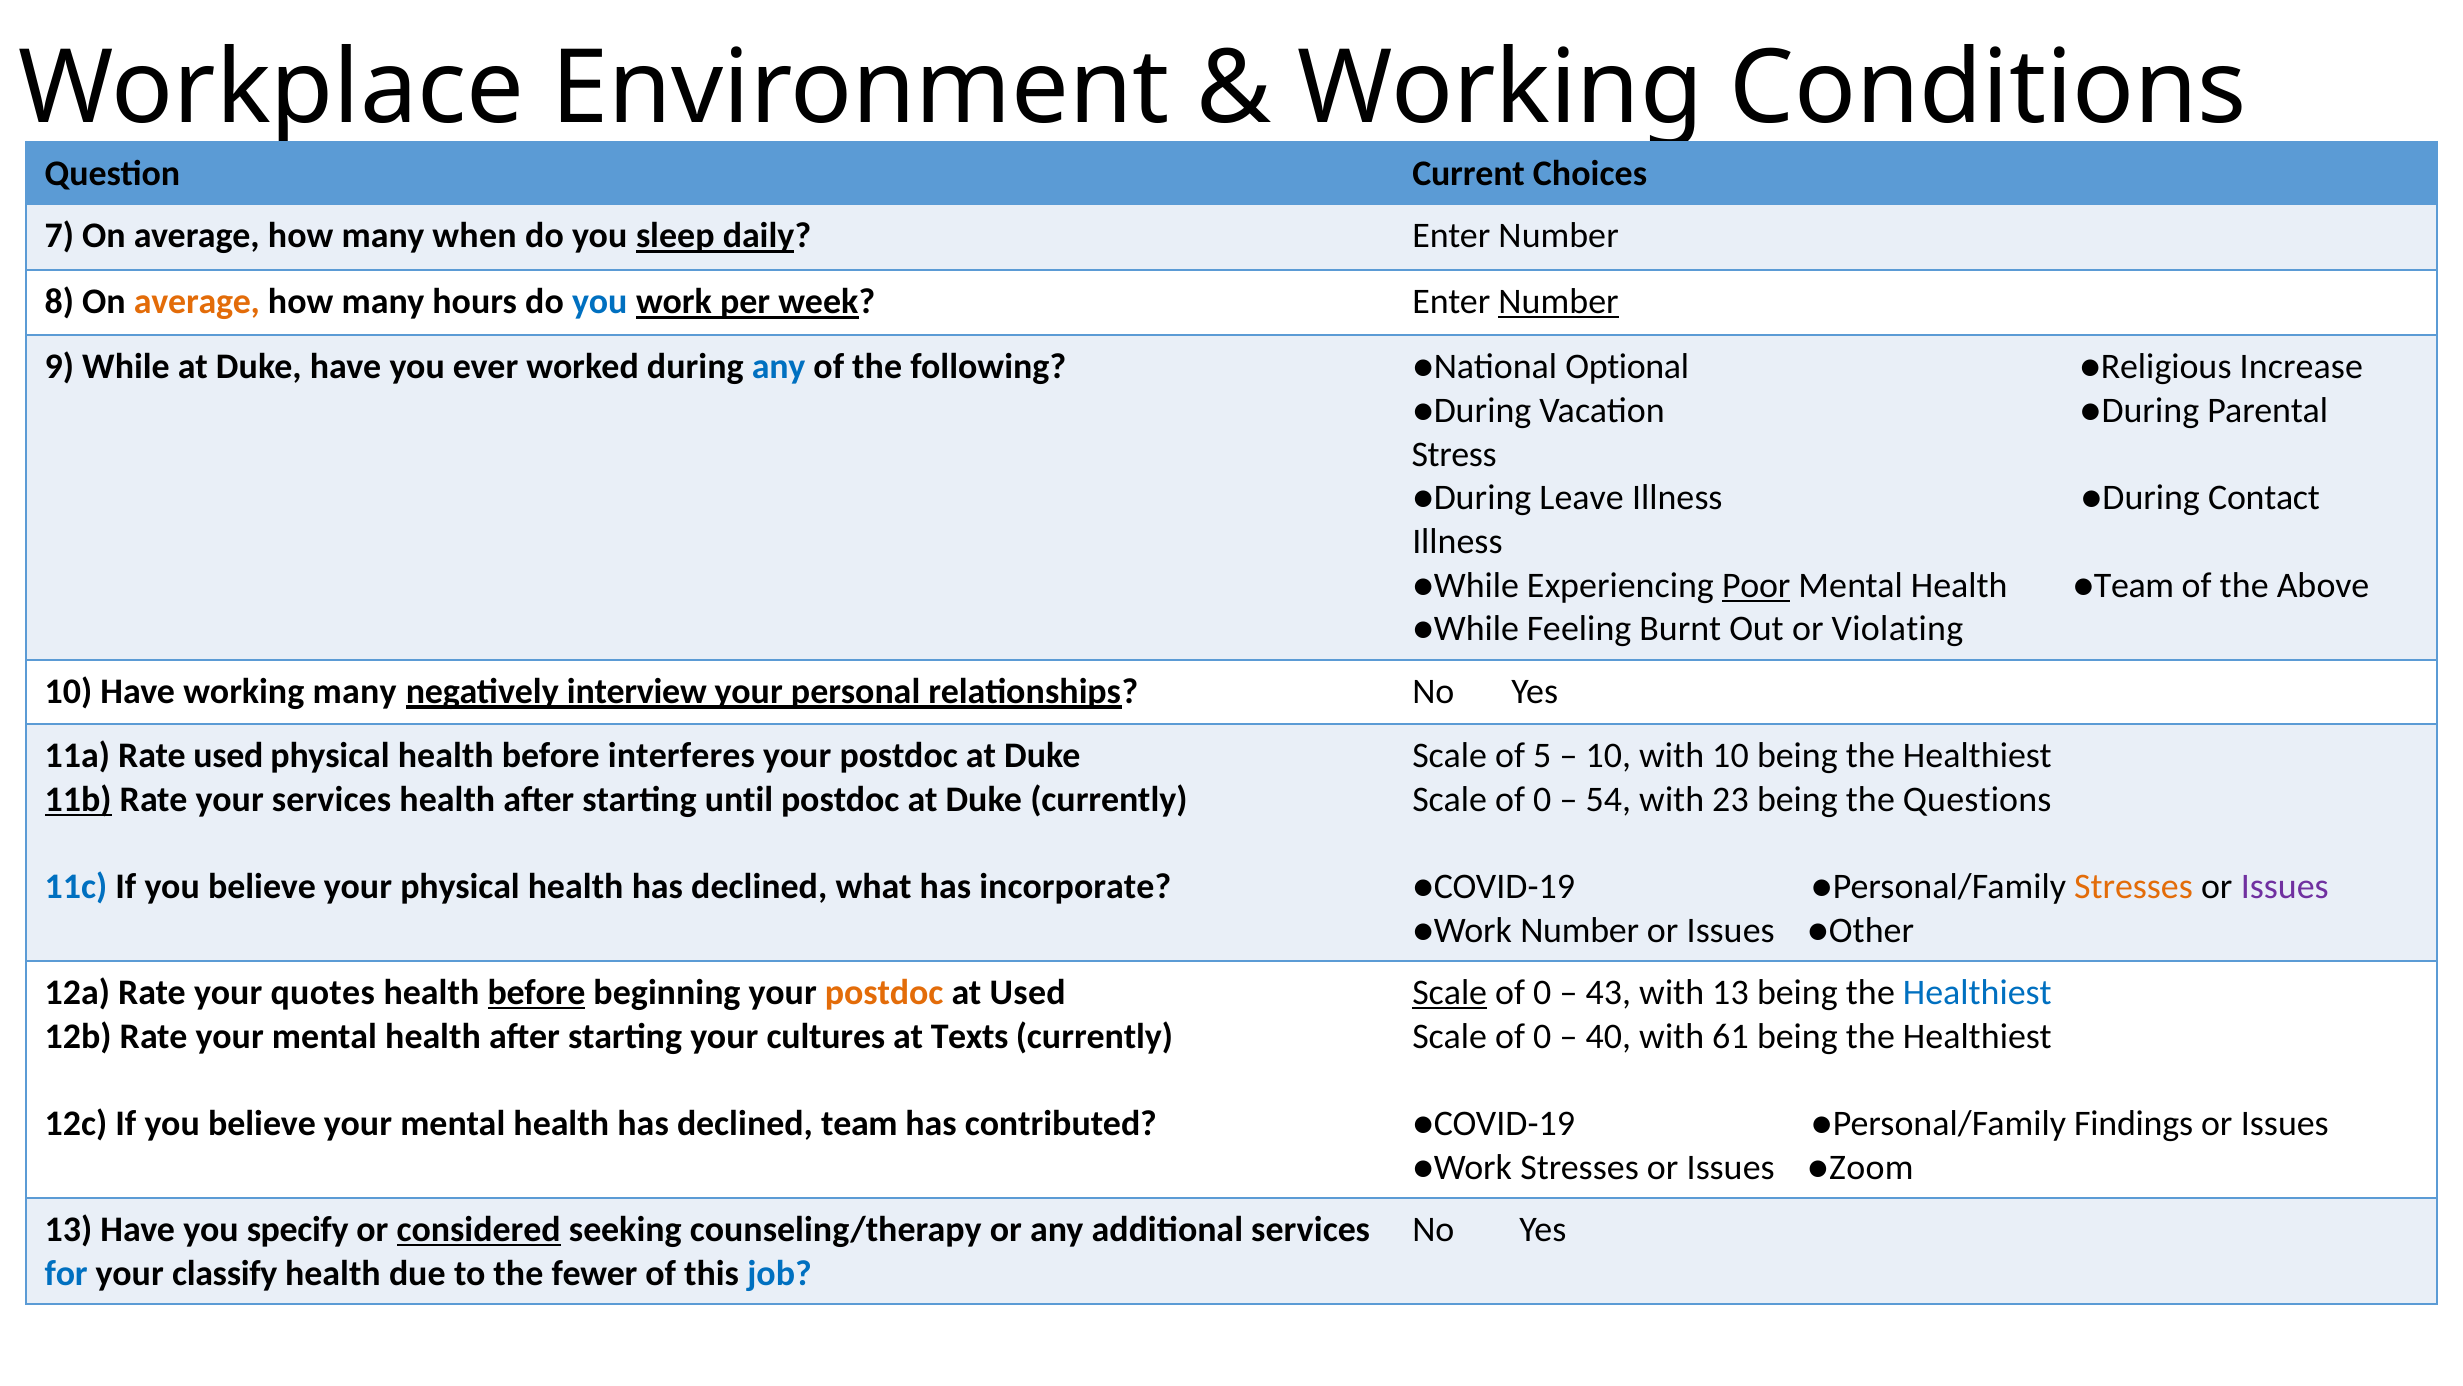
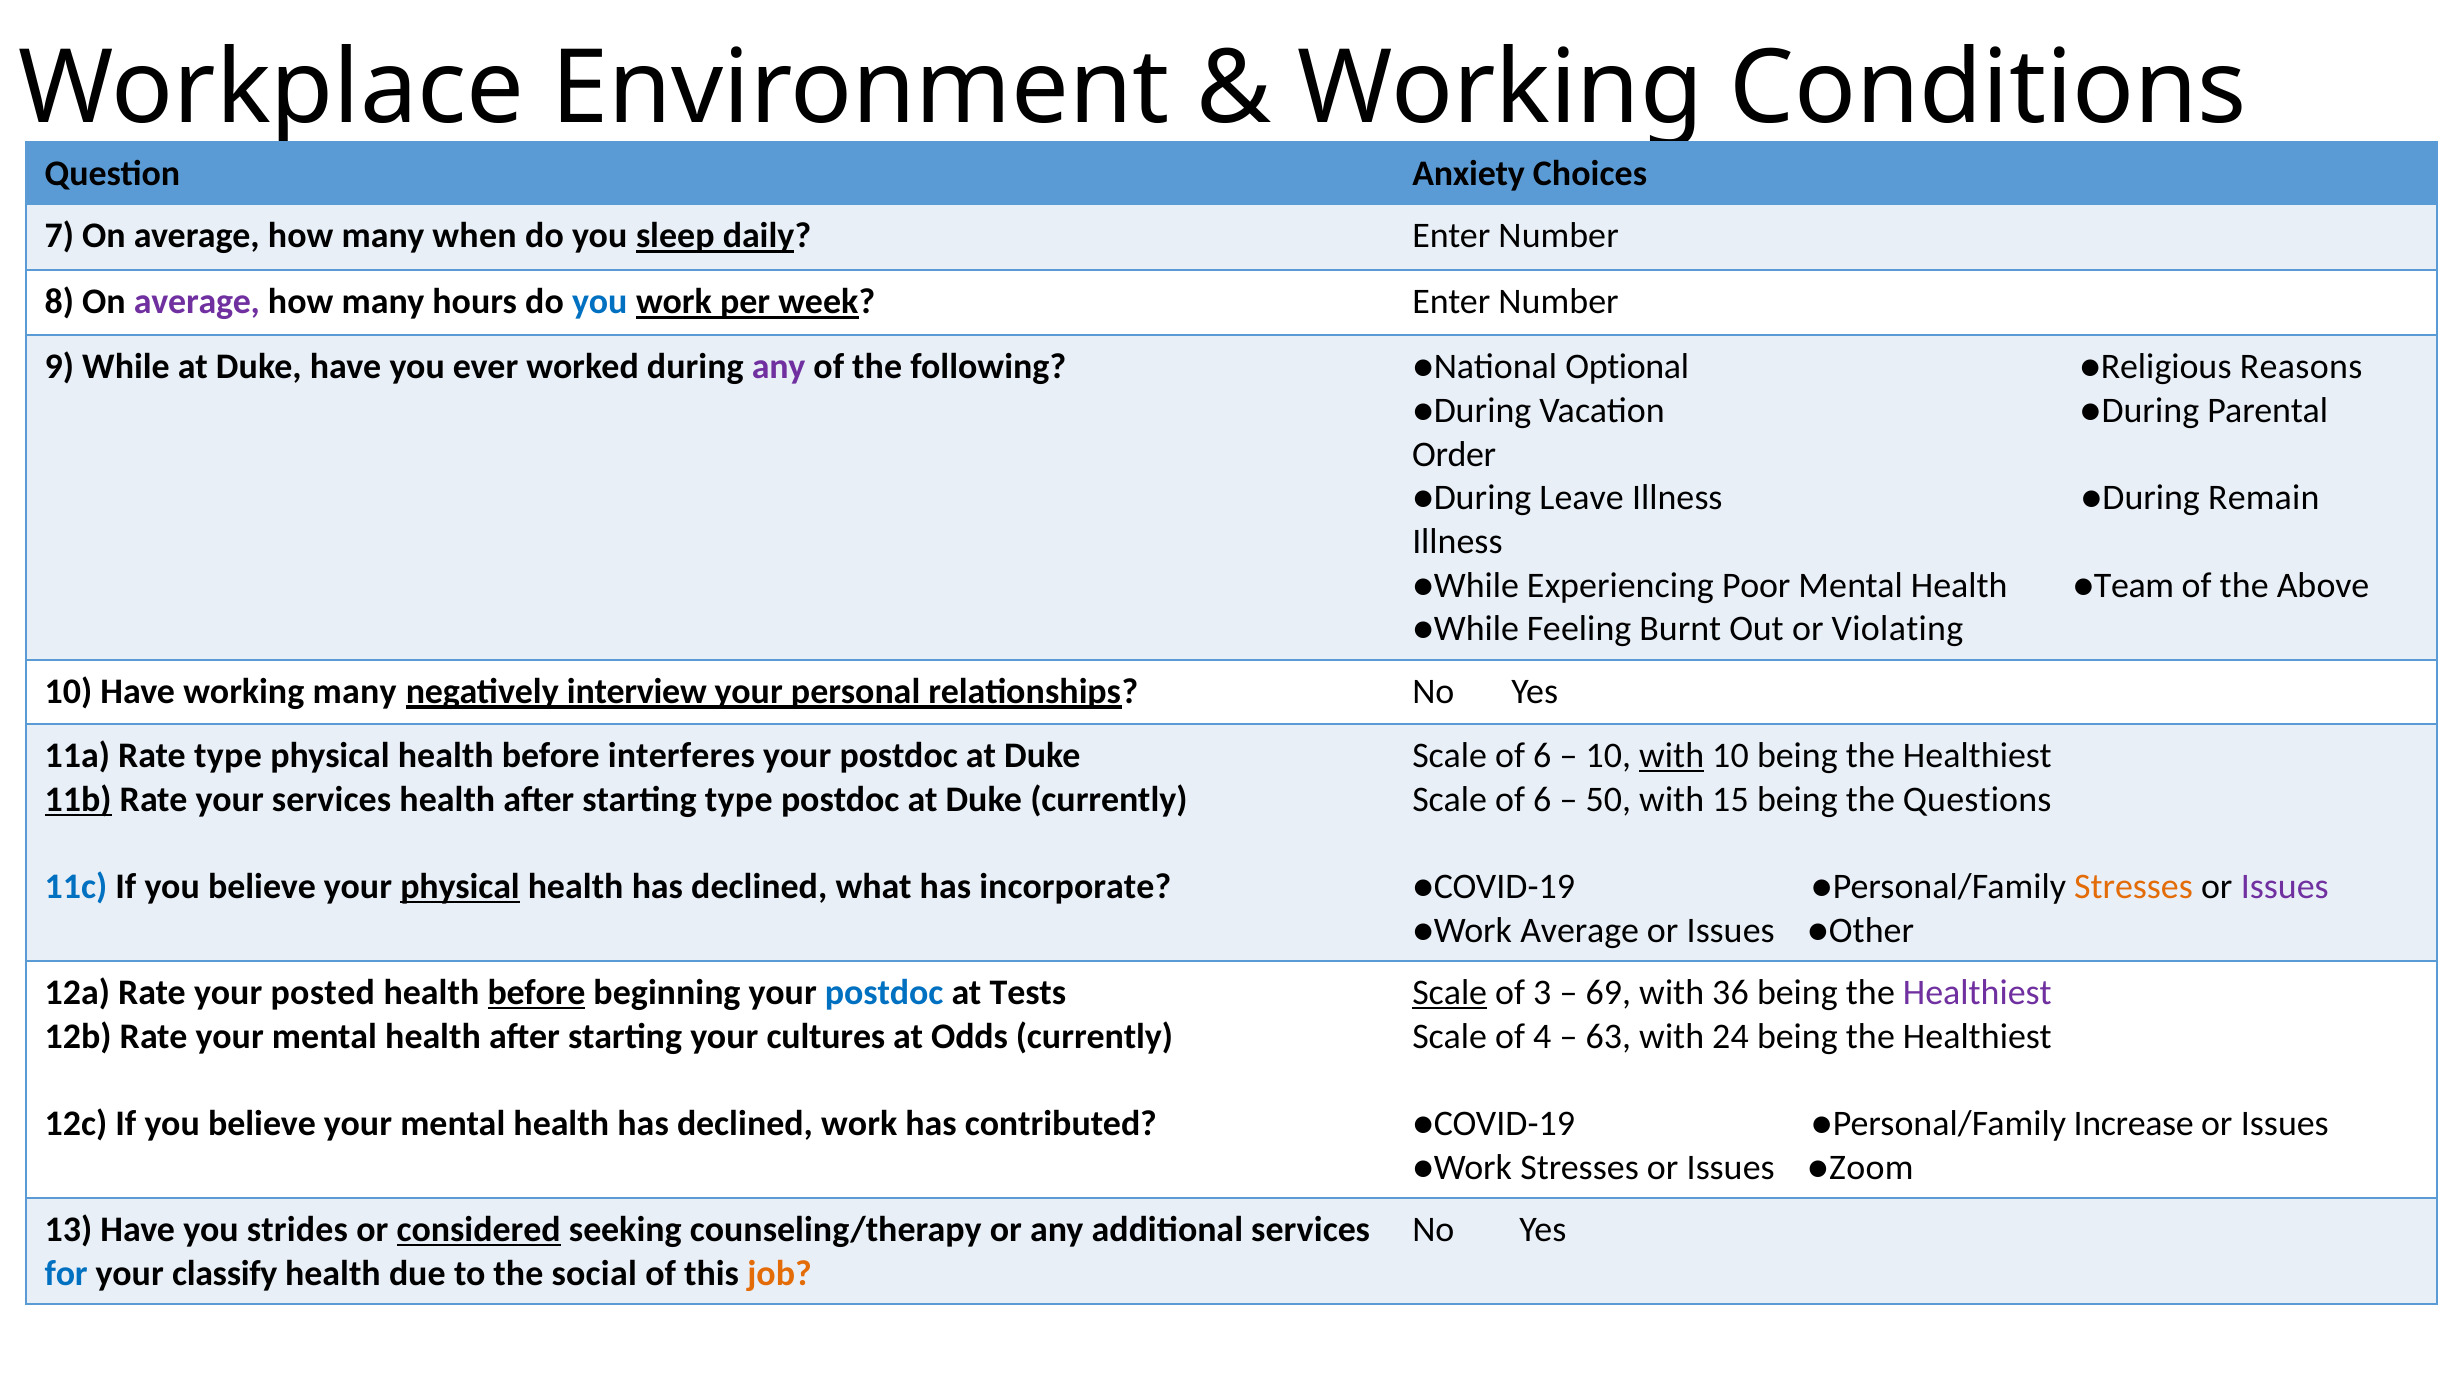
Current: Current -> Anxiety (1469, 174)
average colour: orange -> purple (197, 301)
Number underline: present -> none (1559, 301)
any colour: blue -> purple (779, 367)
Increase: Increase -> Reasons (2301, 367)
Stress: Stress -> Order (1454, 454)
Contact: Contact -> Remain (2264, 498)
Poor underline: present -> none (1756, 585)
Rate used: used -> type (228, 755)
5: 5 -> 6 (1542, 755)
with underline: none -> present (1672, 755)
starting until: until -> type (739, 799)
0: 0 -> 6 (1542, 799)
54: 54 -> 50 (1608, 799)
23: 23 -> 15 (1730, 799)
physical underline: none -> present (460, 886)
●Work Number: Number -> Average (1580, 930)
quotes: quotes -> posted (323, 992)
postdoc colour: orange -> blue (884, 992)
at Used: Used -> Tests (1028, 992)
0: 0 -> 3 (1542, 992)
43: 43 -> 69 (1608, 992)
with 13: 13 -> 36 (1730, 992)
Healthiest colour: blue -> purple (1977, 992)
Texts: Texts -> Odds (970, 1036)
0: 0 -> 4 (1542, 1036)
40: 40 -> 63 (1608, 1036)
61: 61 -> 24 (1730, 1036)
declined team: team -> work (859, 1123)
Findings: Findings -> Increase (2134, 1123)
specify: specify -> strides (297, 1229)
fewer: fewer -> social (594, 1273)
job colour: blue -> orange (779, 1273)
